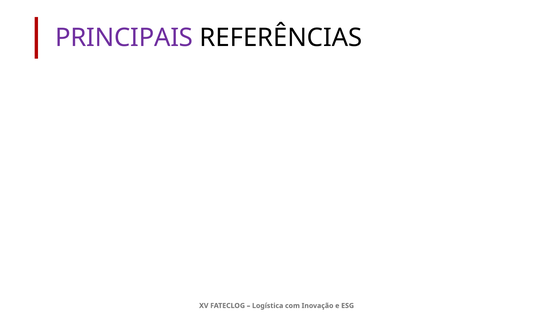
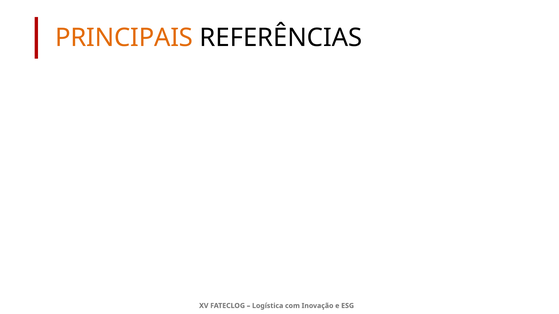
PRINCIPAIS colour: purple -> orange (124, 38)
